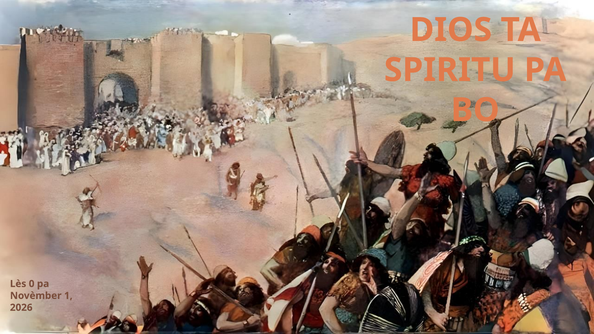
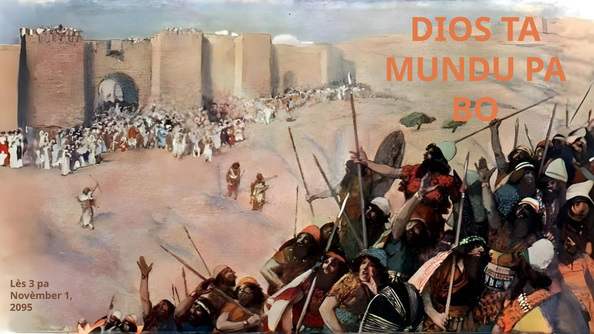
SPIRITU: SPIRITU -> MUNDU (450, 70)
0: 0 -> 3 (32, 284)
2026: 2026 -> 2095 (21, 308)
